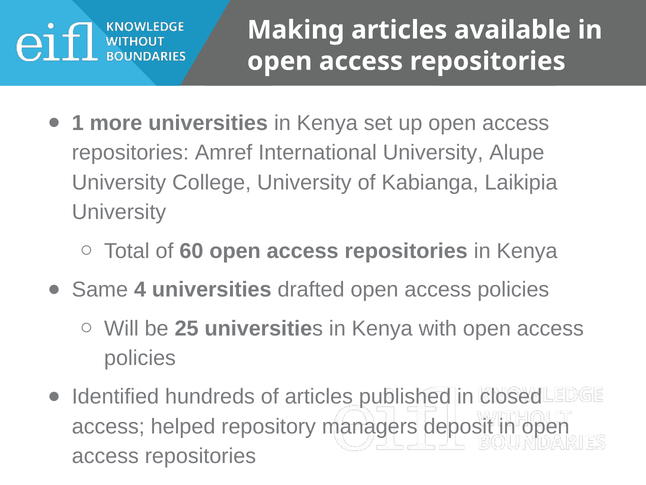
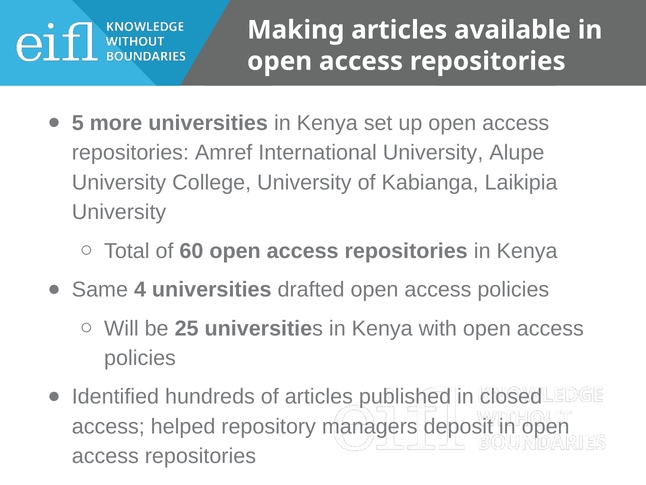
1: 1 -> 5 (78, 123)
